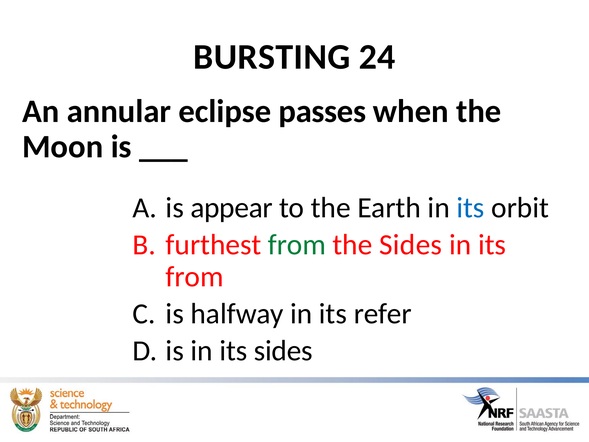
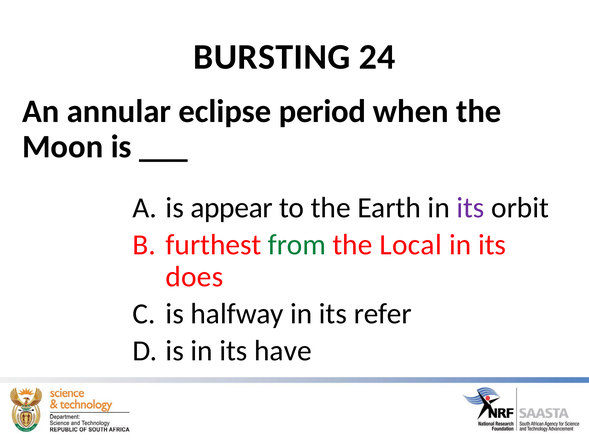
passes: passes -> period (322, 111)
its colour: blue -> purple (470, 208)
the Sides: Sides -> Local (411, 245)
from: from -> does (194, 276)
its sides: sides -> have (283, 351)
